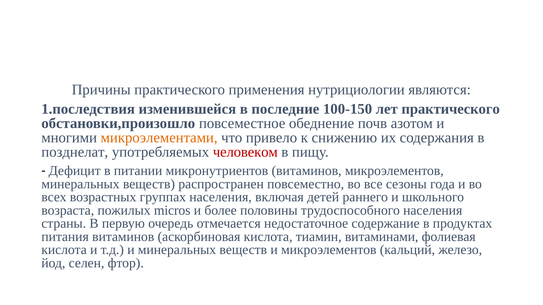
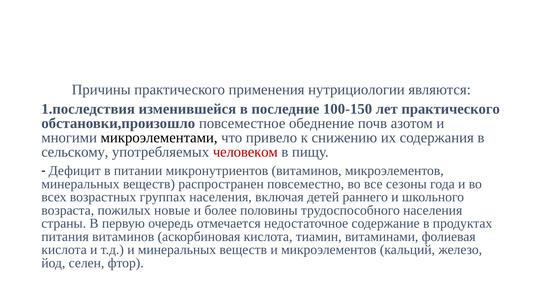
микроэлементами colour: orange -> black (159, 138)
позднелат: позднелат -> сельскому (75, 152)
micros: micros -> новые (172, 211)
